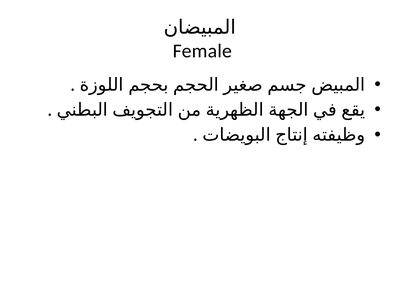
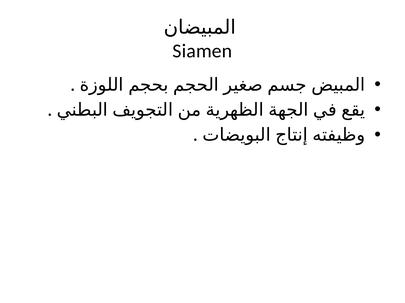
Female: Female -> Siamen (202, 51)
